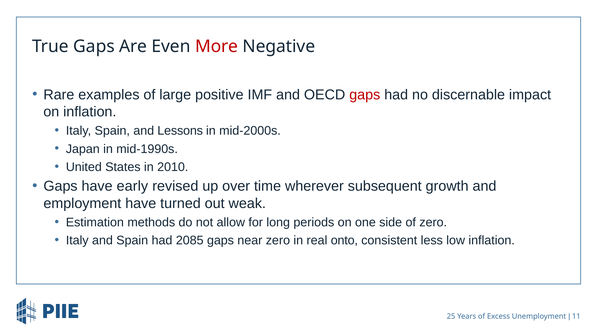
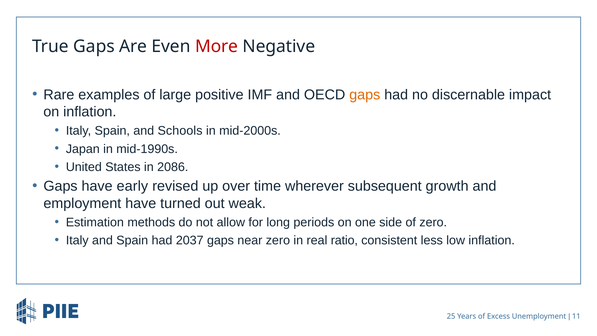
gaps colour: red -> orange (365, 95)
Lessons: Lessons -> Schools (180, 131)
2010: 2010 -> 2086 (173, 167)
2085: 2085 -> 2037 (190, 240)
onto: onto -> ratio (344, 240)
